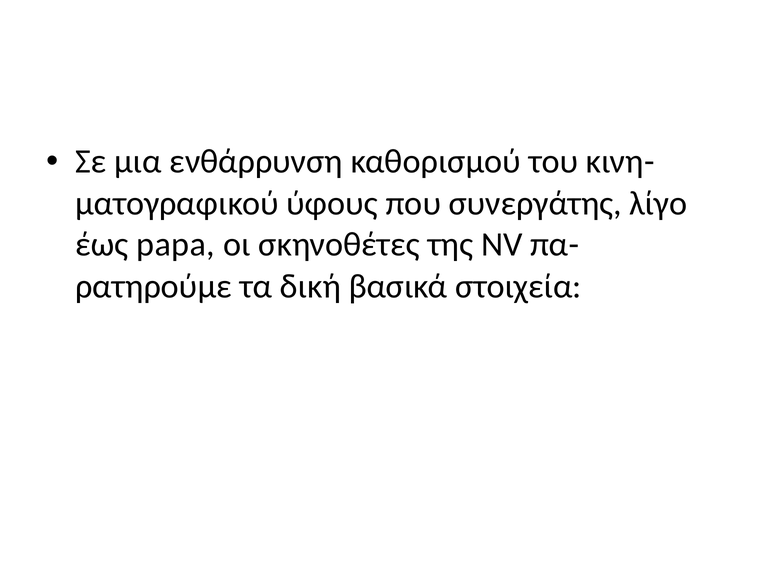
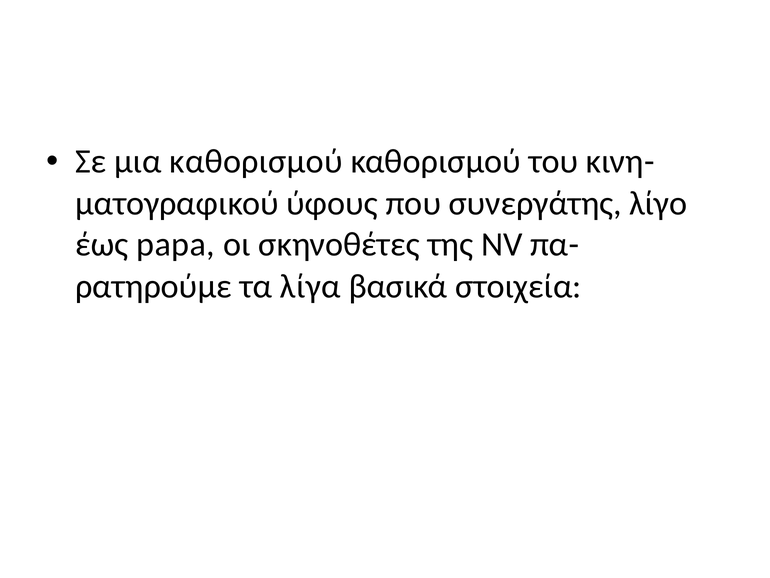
μια ενθάρρυνση: ενθάρρυνση -> καθορισμού (256, 162)
δική: δική -> λίγα (310, 286)
